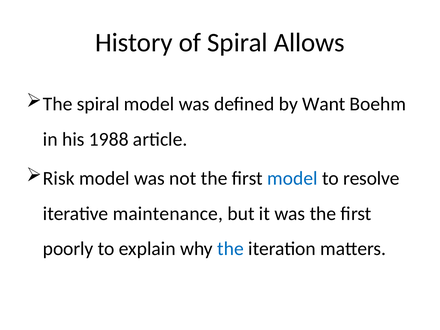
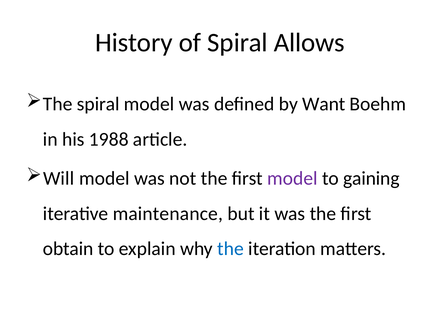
Risk: Risk -> Will (59, 178)
model colour: blue -> purple (292, 178)
resolve: resolve -> gaining (371, 178)
poorly: poorly -> obtain (68, 249)
